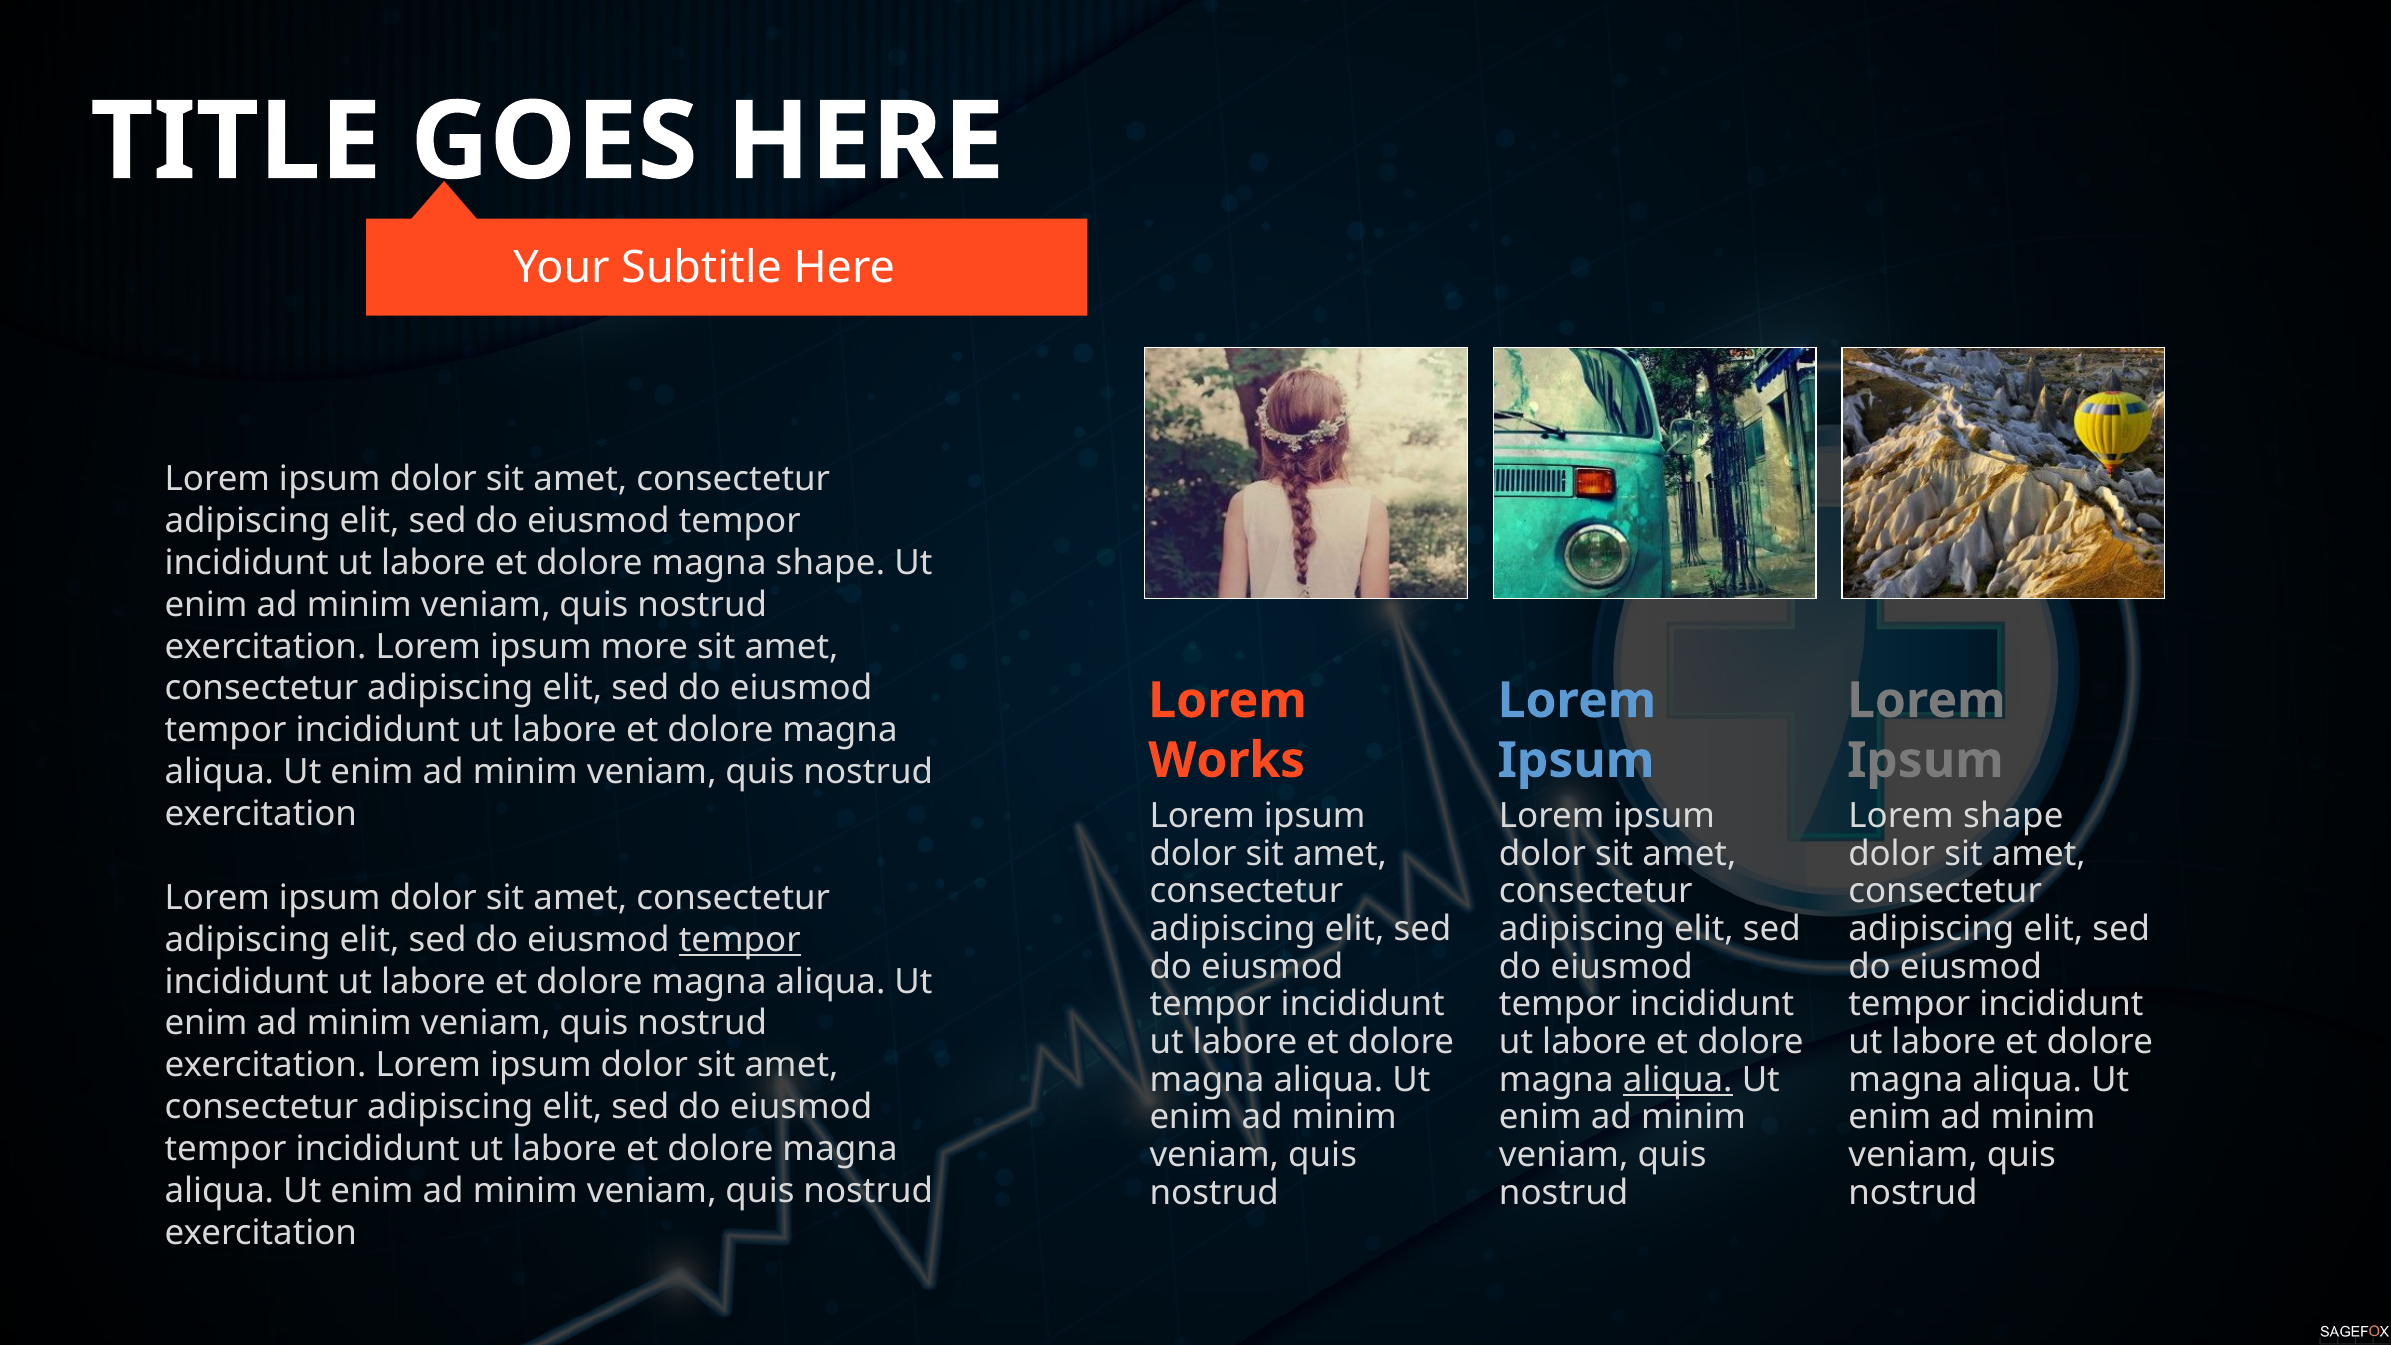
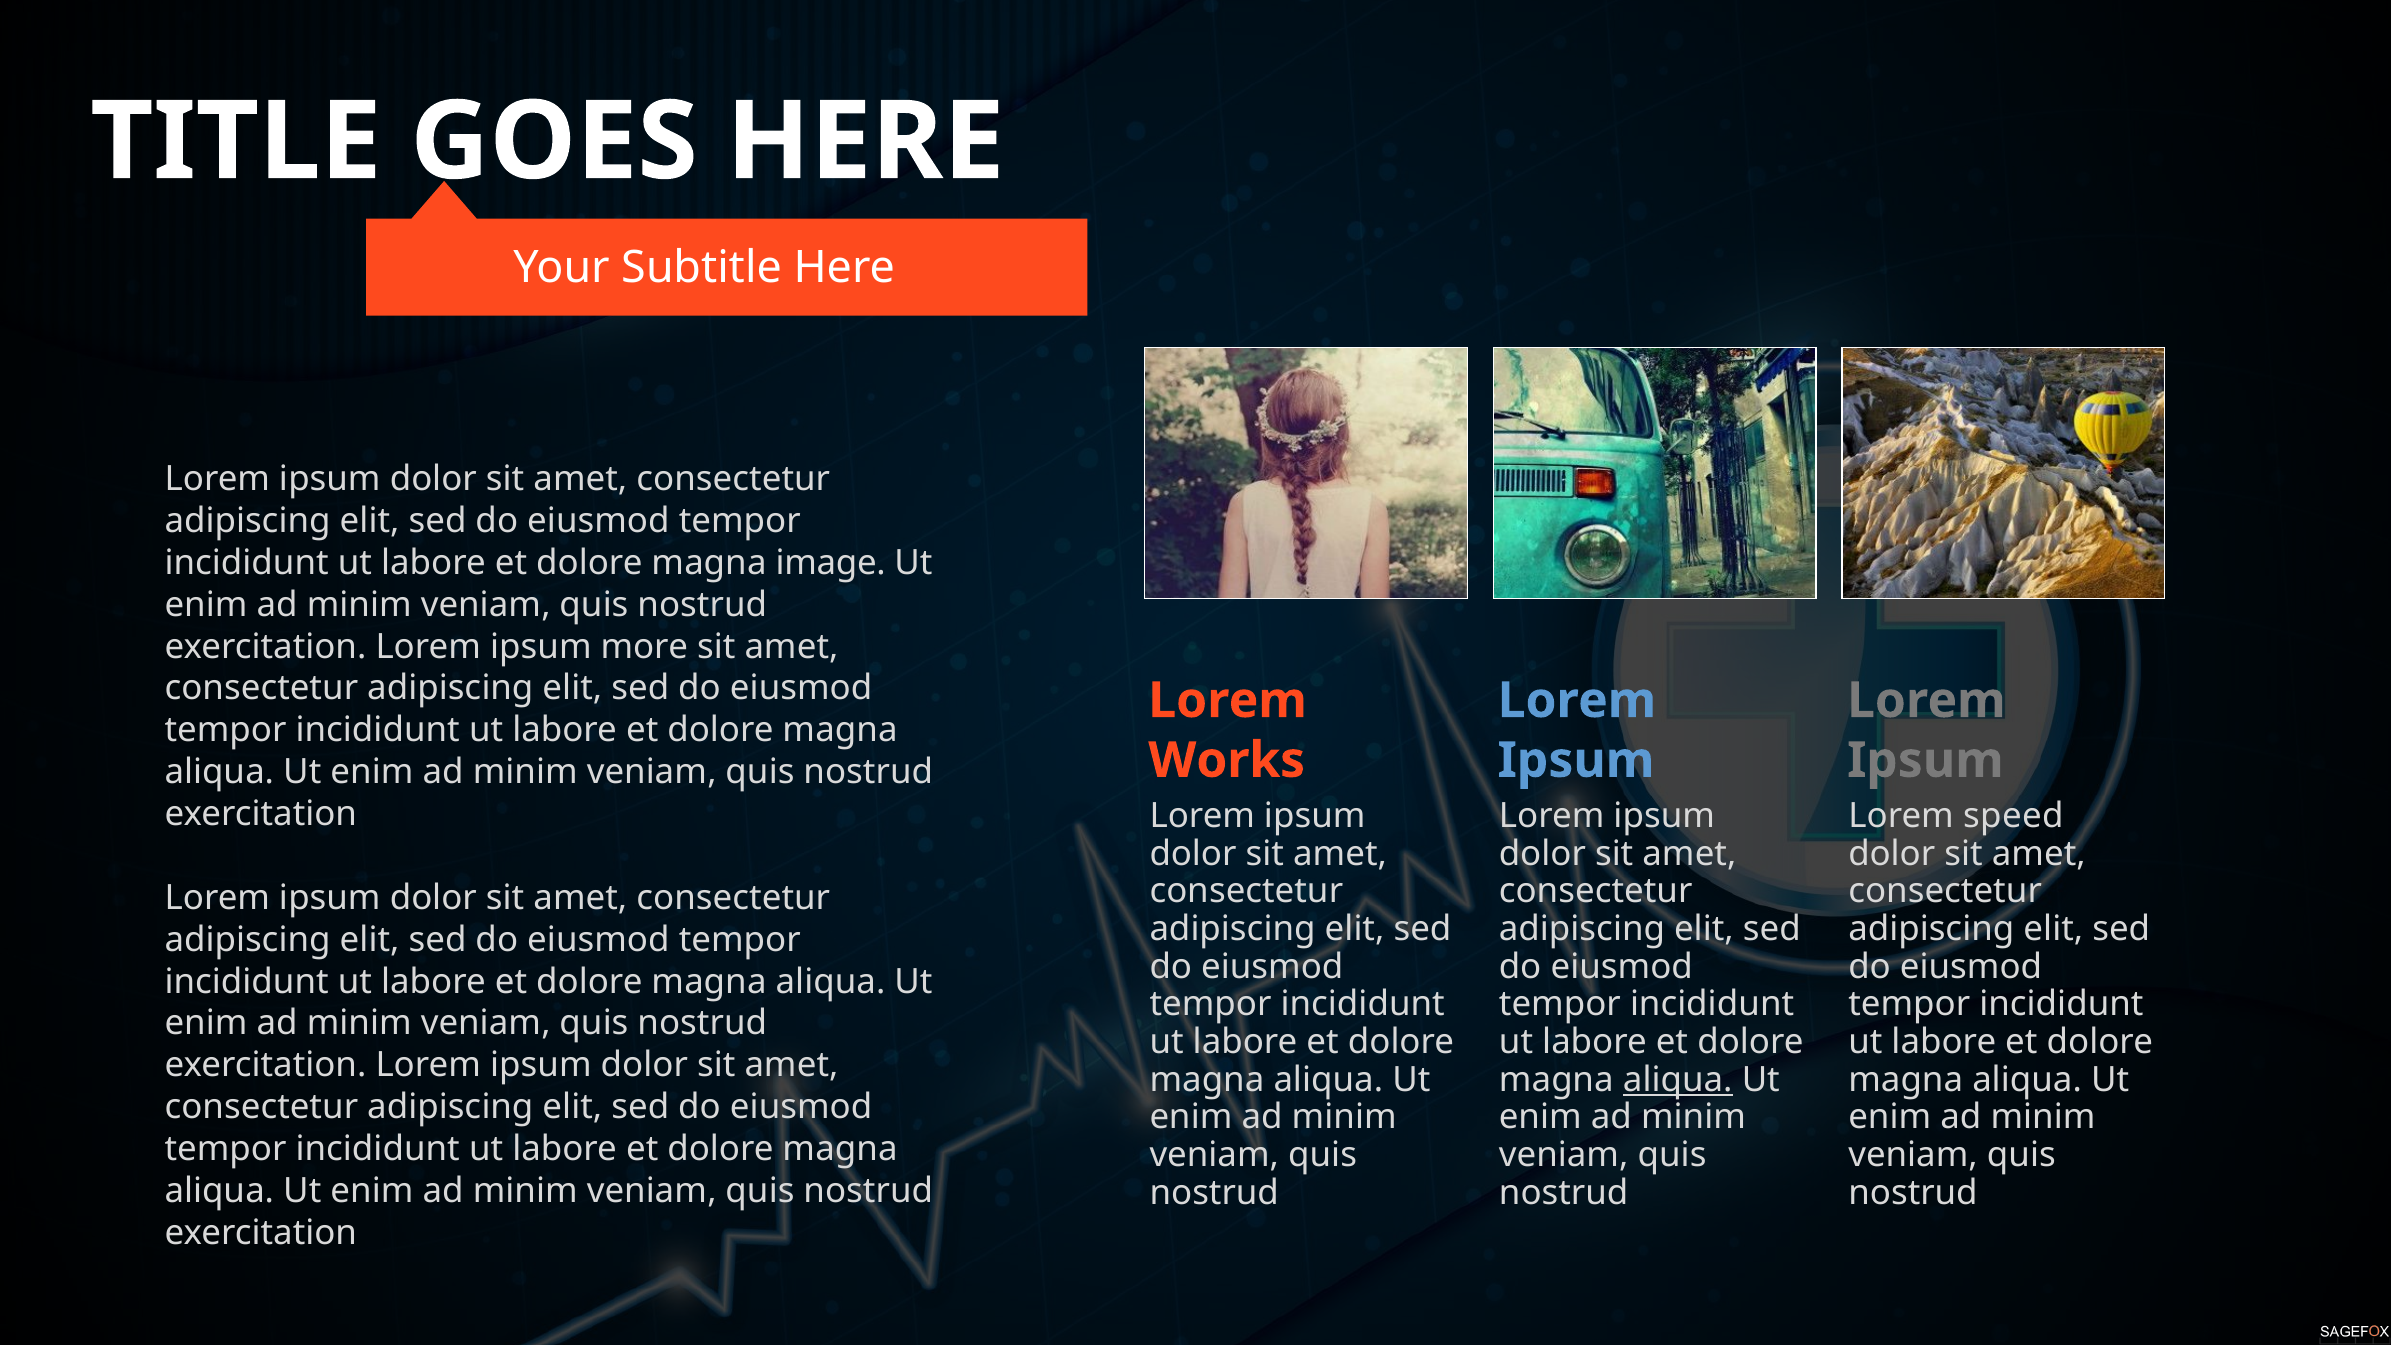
magna shape: shape -> image (831, 563)
Lorem shape: shape -> speed (2013, 816)
tempor underline: present -> none (740, 940)
